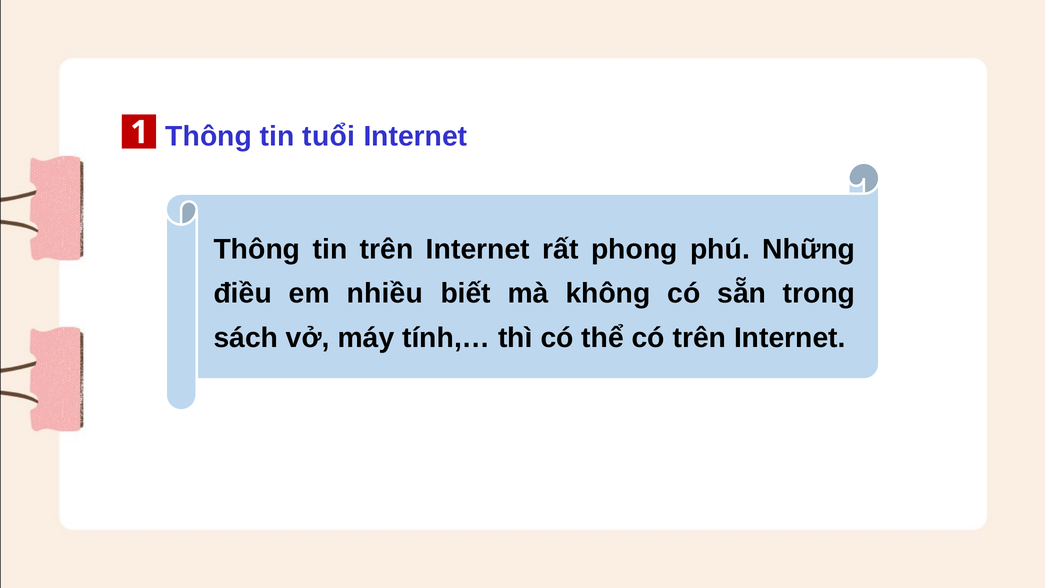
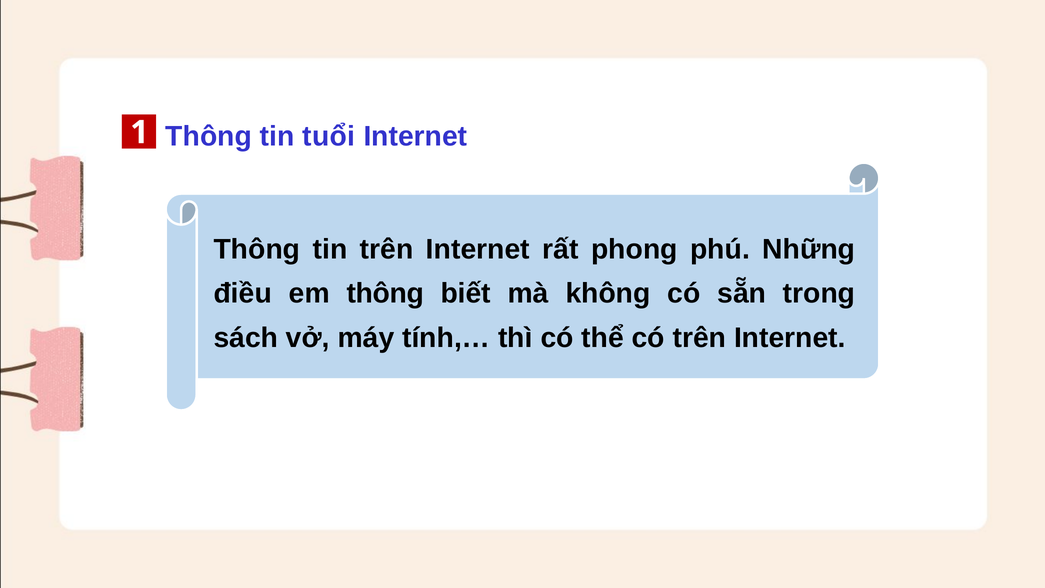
em nhiều: nhiều -> thông (385, 294)
